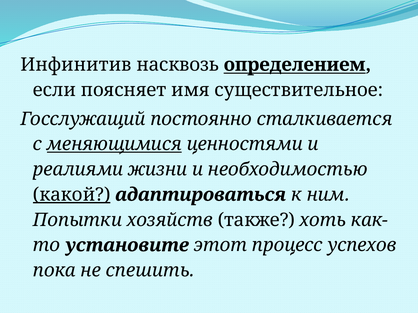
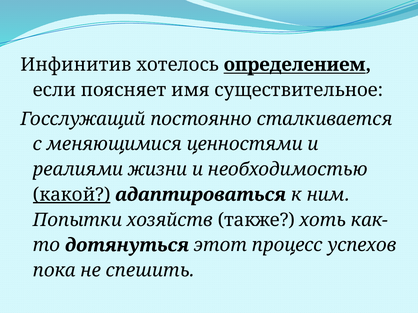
насквозь: насквозь -> хотелось (178, 65)
меняющимися underline: present -> none (114, 144)
установите: установите -> дотянуться (127, 246)
